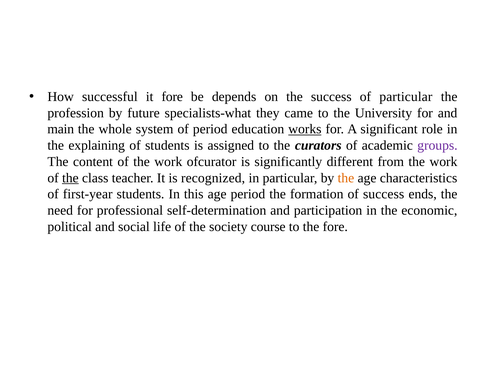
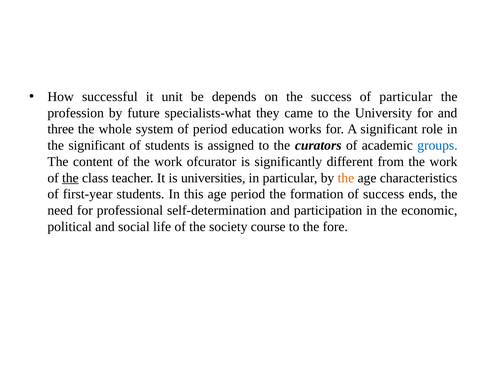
it fore: fore -> unit (172, 97)
main: main -> three (61, 129)
works underline: present -> none (305, 129)
the explaining: explaining -> significant (97, 146)
groups colour: purple -> blue (437, 146)
recognized: recognized -> universities (213, 178)
